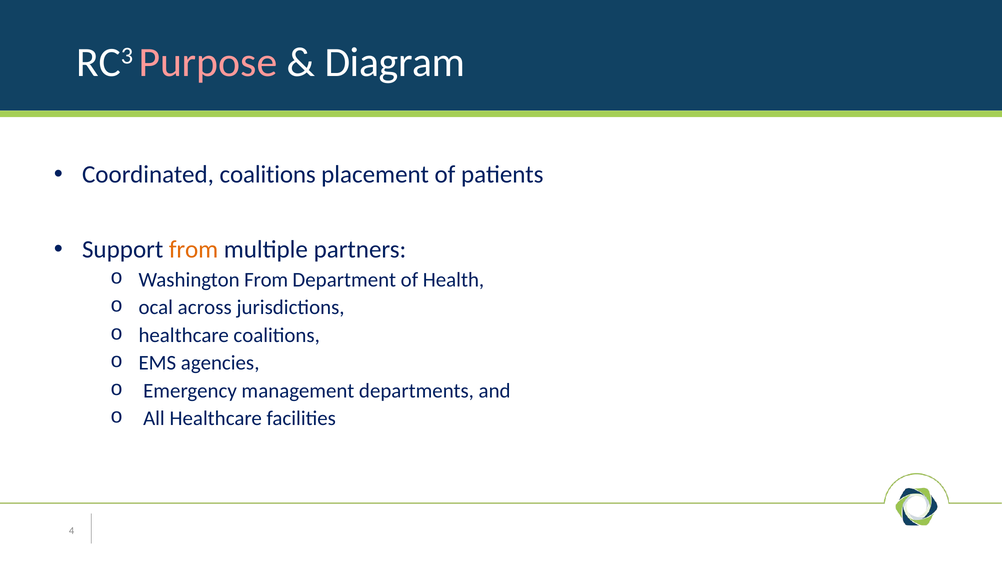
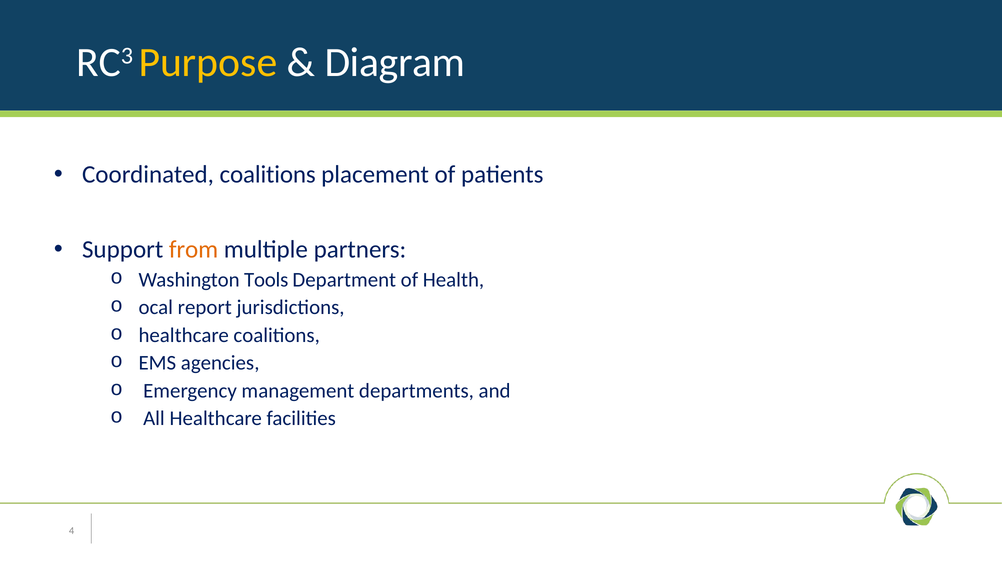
Purpose colour: pink -> yellow (208, 62)
Washington From: From -> Tools (266, 279)
across: across -> report (205, 307)
